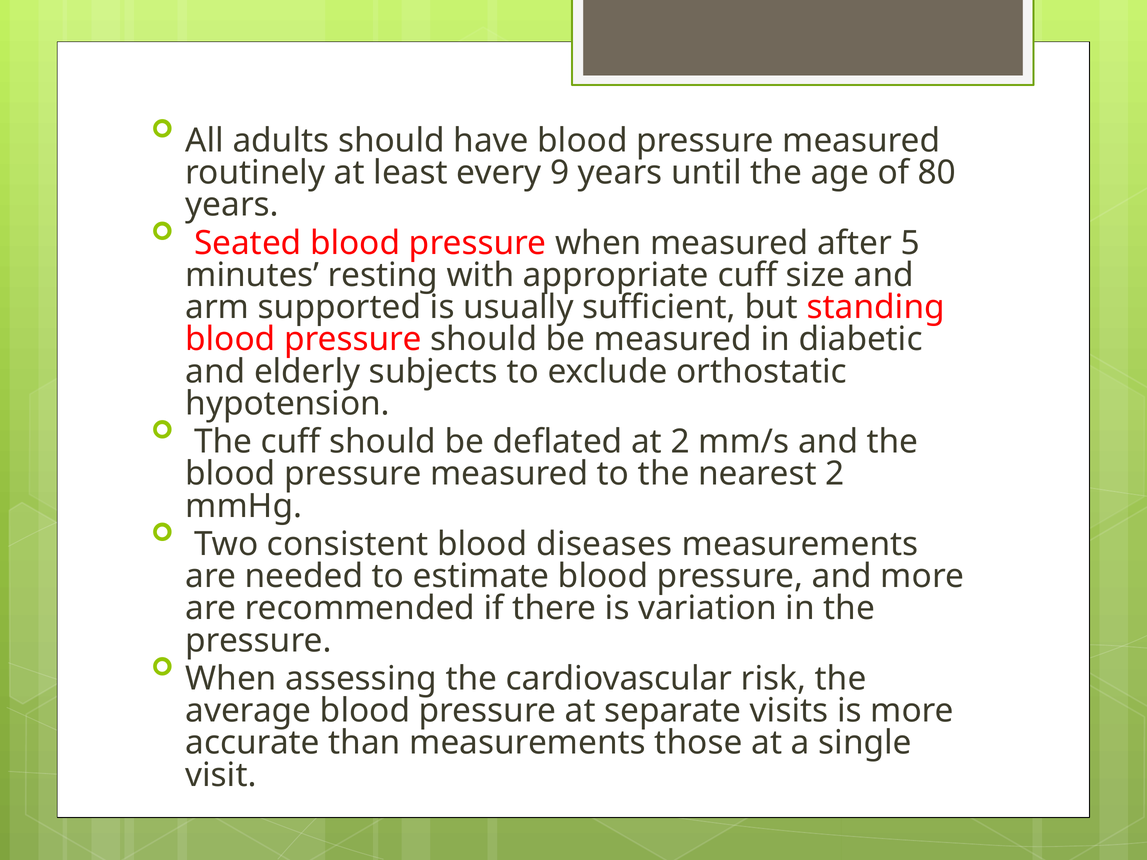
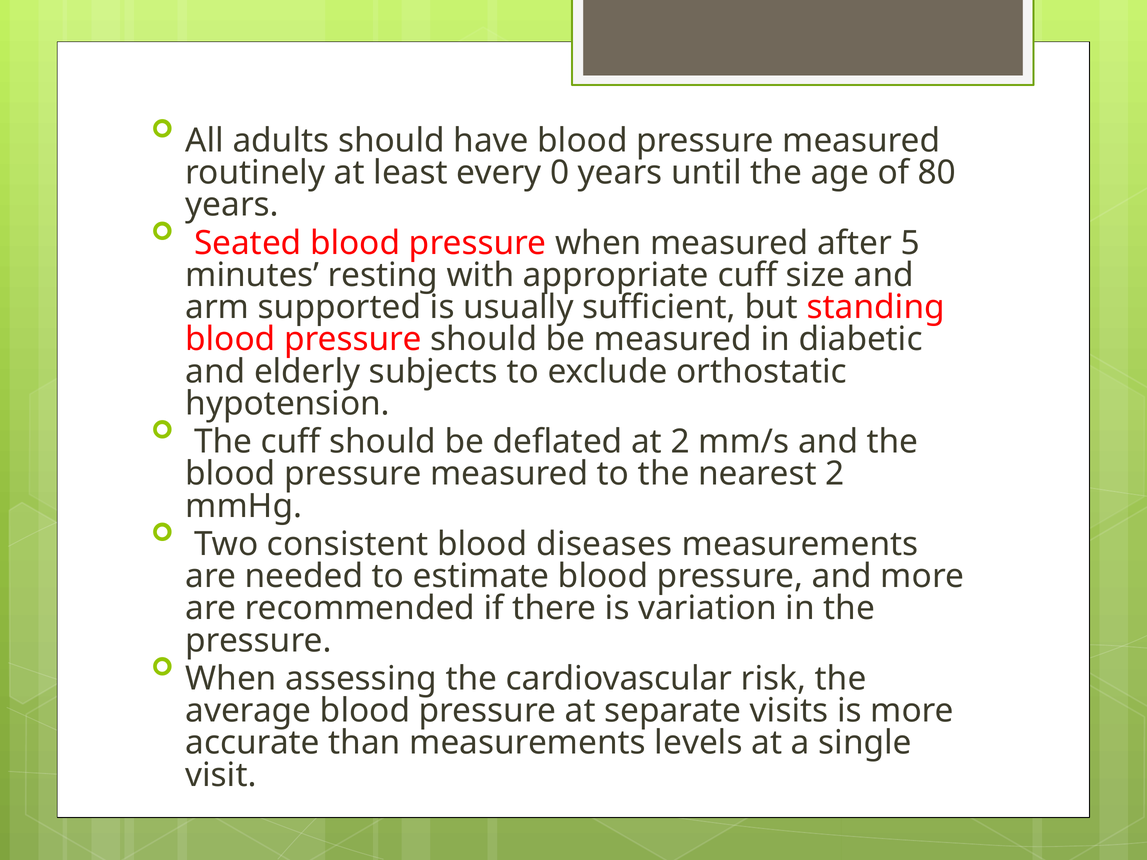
9: 9 -> 0 (560, 173)
those: those -> levels (699, 743)
